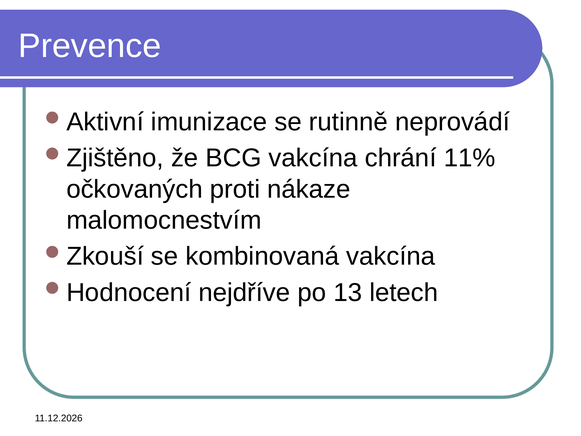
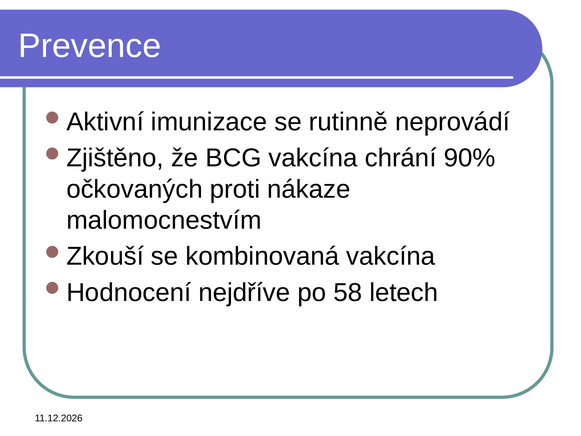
11%: 11% -> 90% (470, 158)
13: 13 -> 58 (348, 292)
